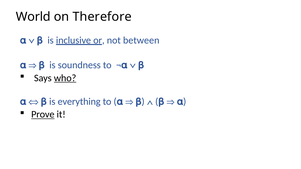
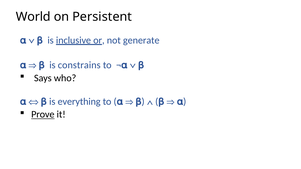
Therefore: Therefore -> Persistent (102, 17)
between: between -> generate (141, 40)
soundness: soundness -> constrains (79, 65)
who underline: present -> none (65, 78)
